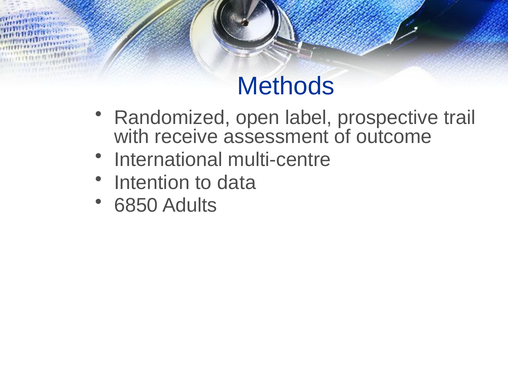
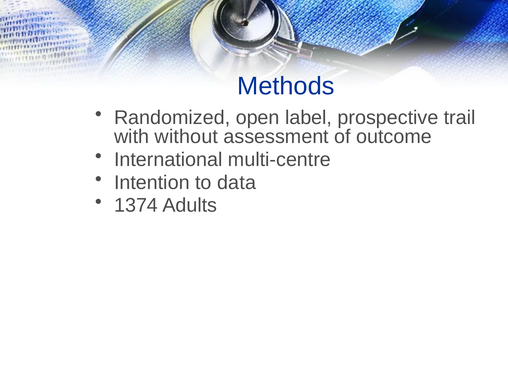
receive: receive -> without (186, 137)
6850: 6850 -> 1374 (136, 205)
